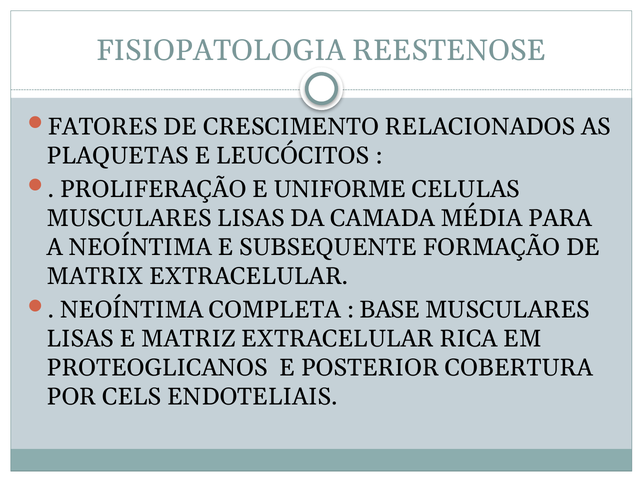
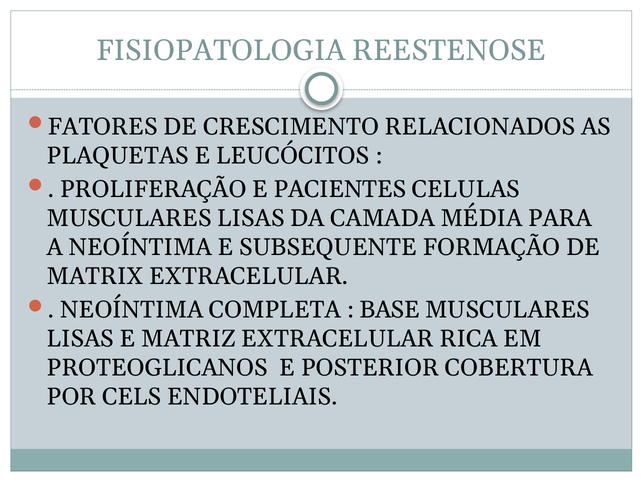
UNIFORME: UNIFORME -> PACIENTES (340, 189)
